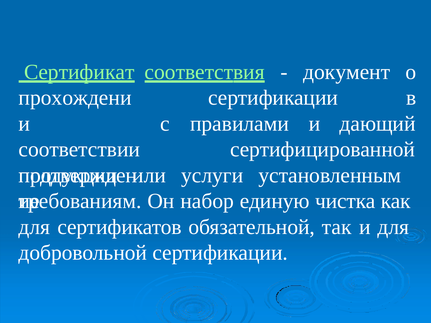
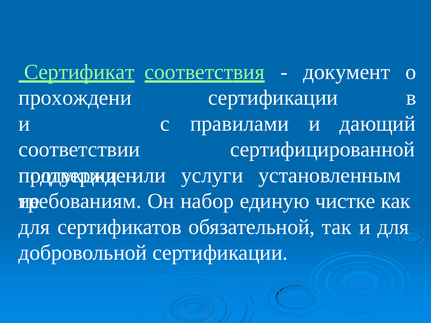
чистка: чистка -> чистке (345, 201)
